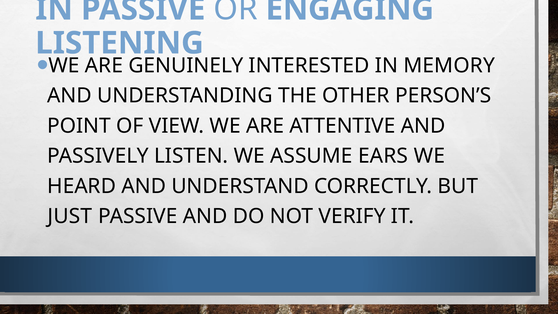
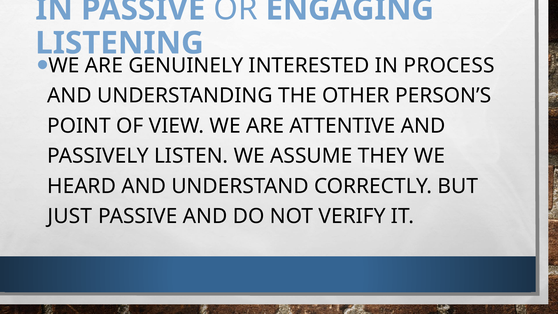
MEMORY: MEMORY -> PROCESS (449, 66)
EARS: EARS -> THEY (383, 156)
